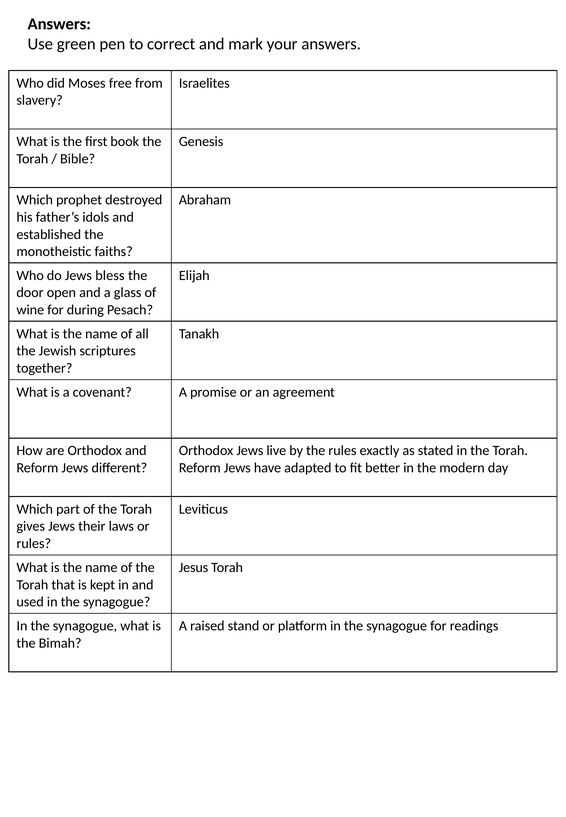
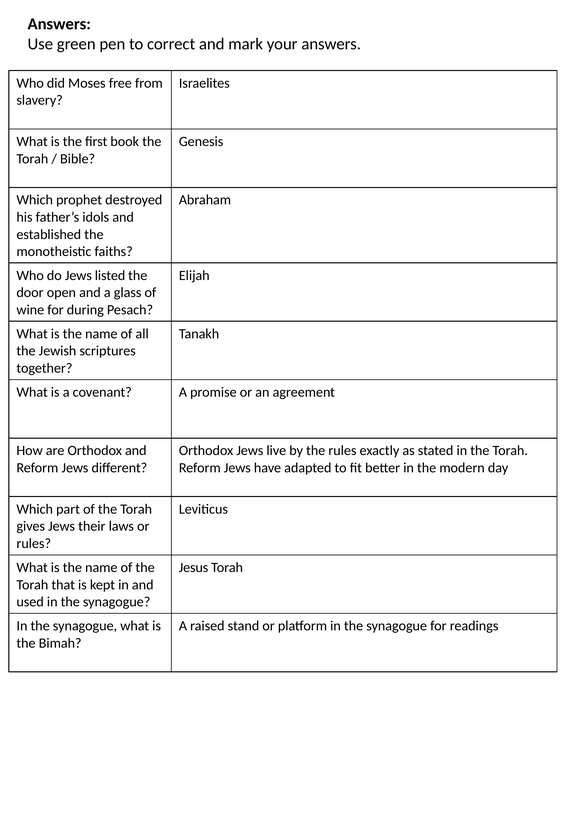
bless: bless -> listed (110, 276)
